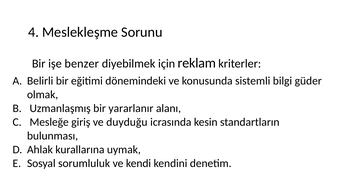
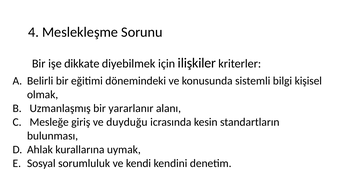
benzer: benzer -> dikkate (82, 63)
reklam: reklam -> ilişkiler (197, 63)
güder: güder -> kişisel (308, 81)
